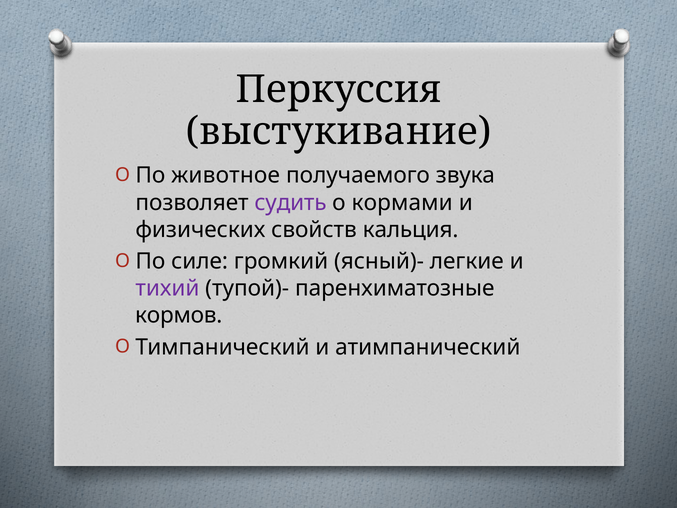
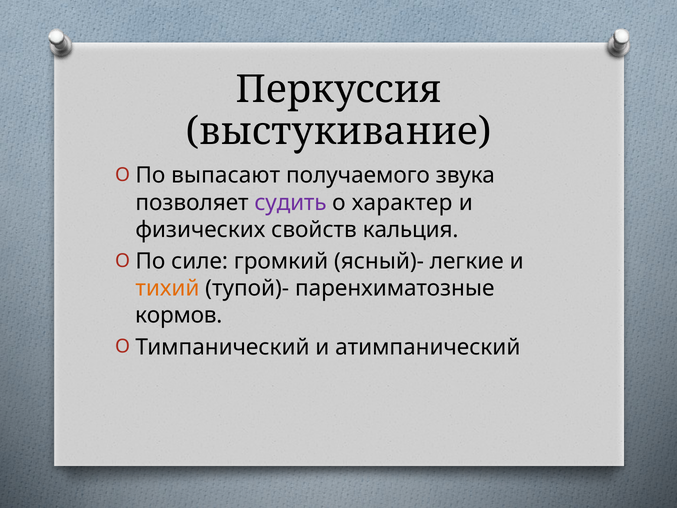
животное: животное -> выпасают (226, 175)
кормами: кормами -> характер (402, 203)
тихий colour: purple -> orange (167, 288)
